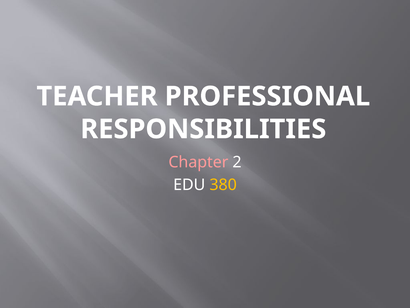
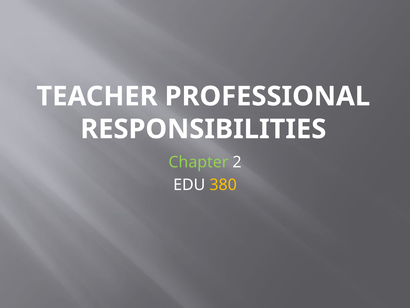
Chapter colour: pink -> light green (198, 162)
